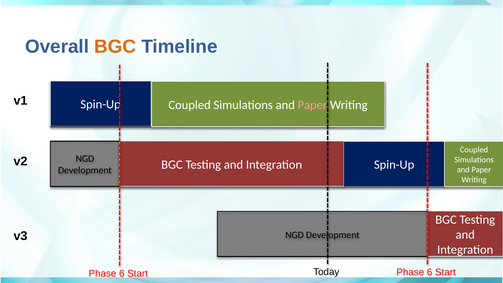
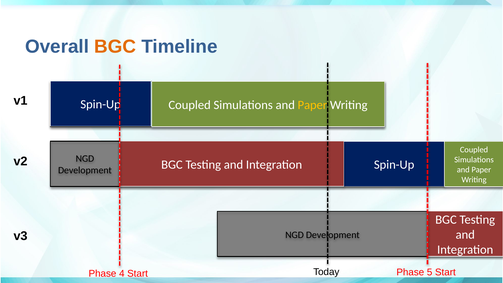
Paper colour: pink -> yellow (312, 105)
Today Phase 6: 6 -> 5 (430, 272)
6: 6 -> 4 (122, 274)
